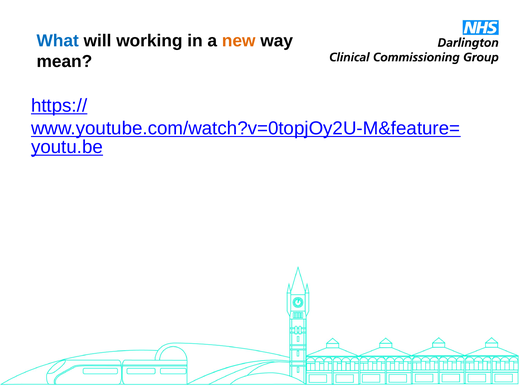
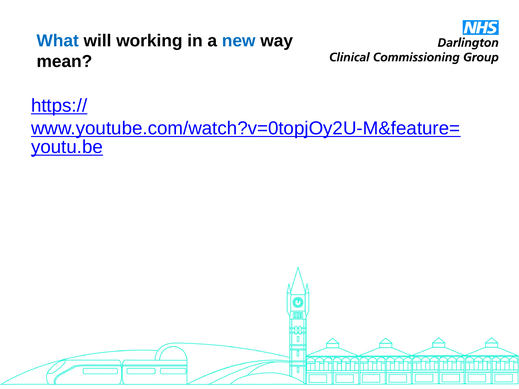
new colour: orange -> blue (239, 41)
